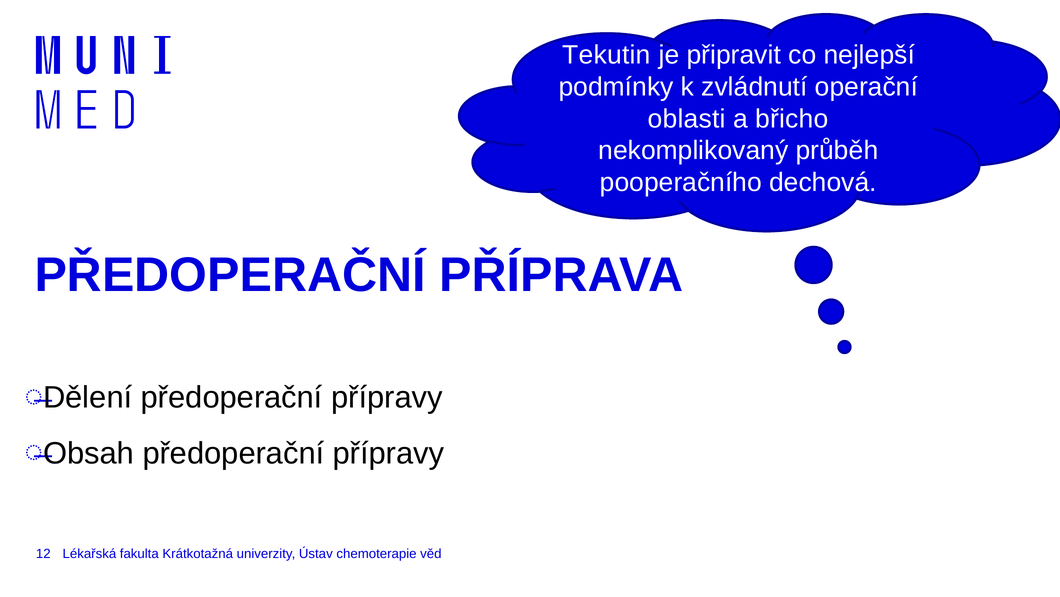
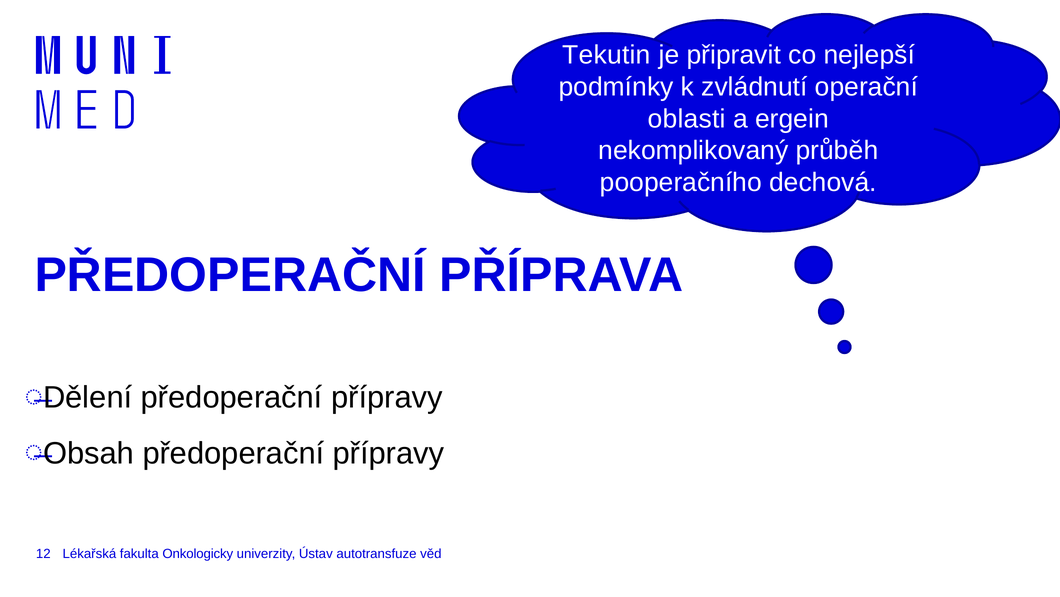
břicho: břicho -> ergein (792, 119)
Krátkotažná: Krátkotažná -> Onkologicky (198, 553)
chemoterapie: chemoterapie -> autotransfuze (376, 553)
